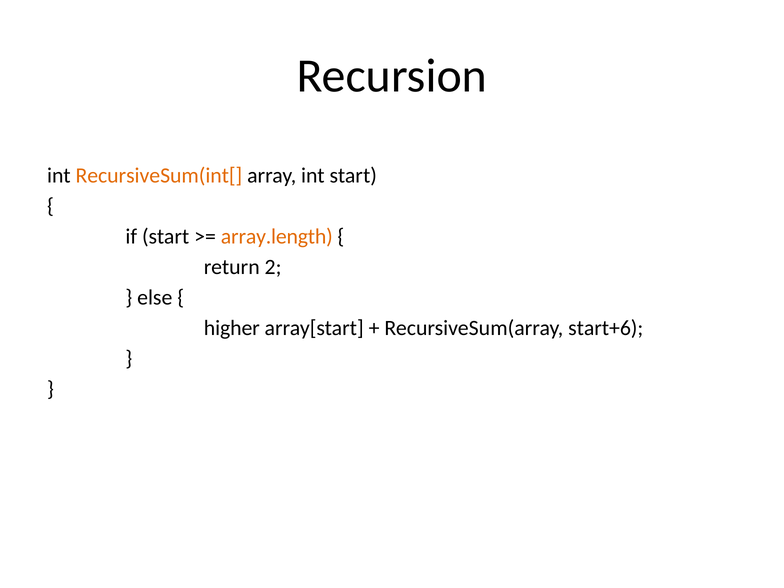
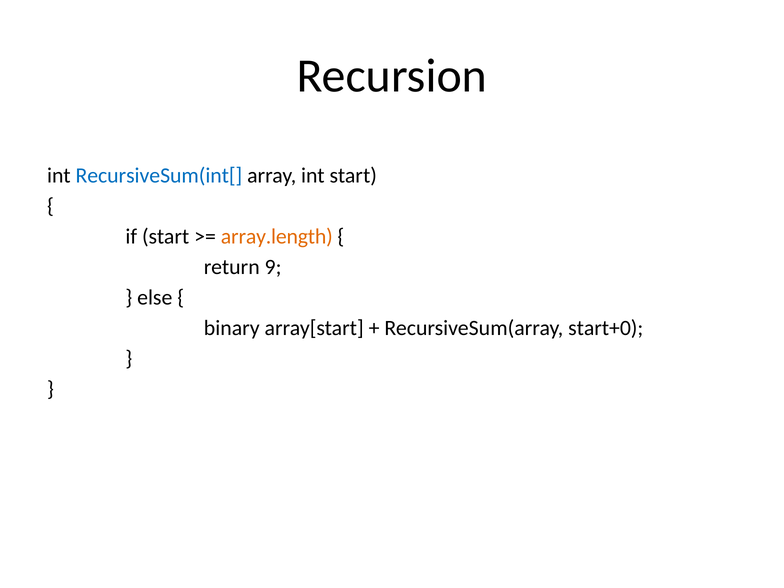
RecursiveSum(int[ colour: orange -> blue (159, 175)
2: 2 -> 9 (273, 267)
higher: higher -> binary (232, 328)
start+6: start+6 -> start+0 (606, 328)
